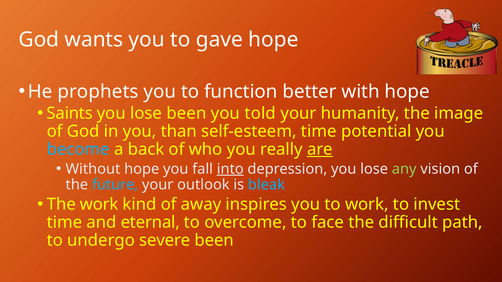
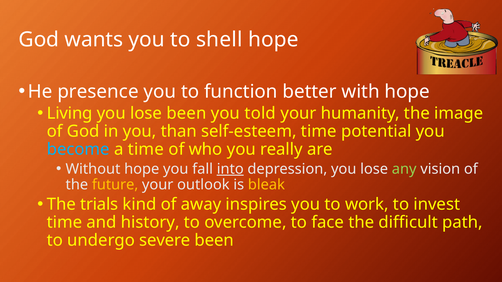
gave: gave -> shell (219, 39)
prophets: prophets -> presence (98, 92)
Saints: Saints -> Living (70, 113)
a back: back -> time (146, 150)
are underline: present -> none (320, 150)
future colour: light blue -> yellow (115, 185)
bleak colour: light blue -> yellow (266, 185)
The work: work -> trials (99, 205)
eternal: eternal -> history (150, 223)
